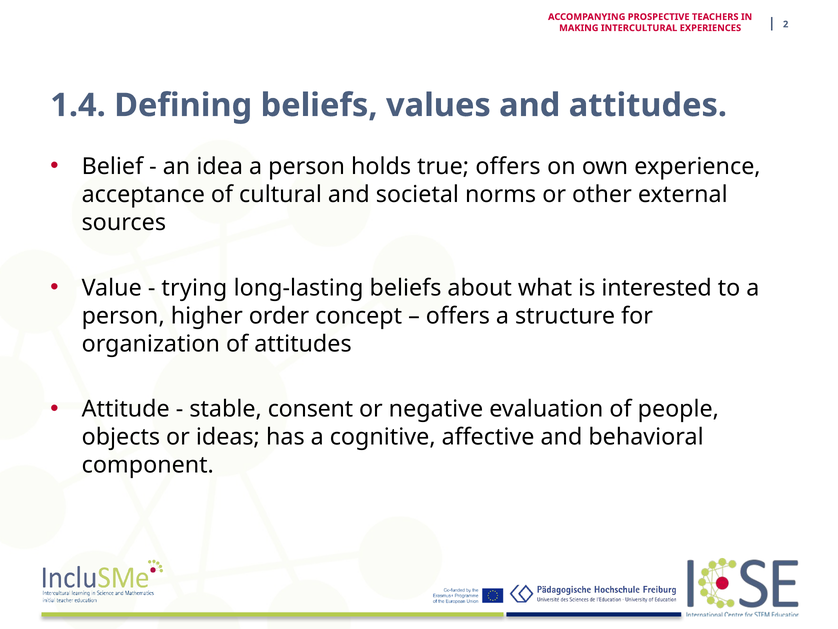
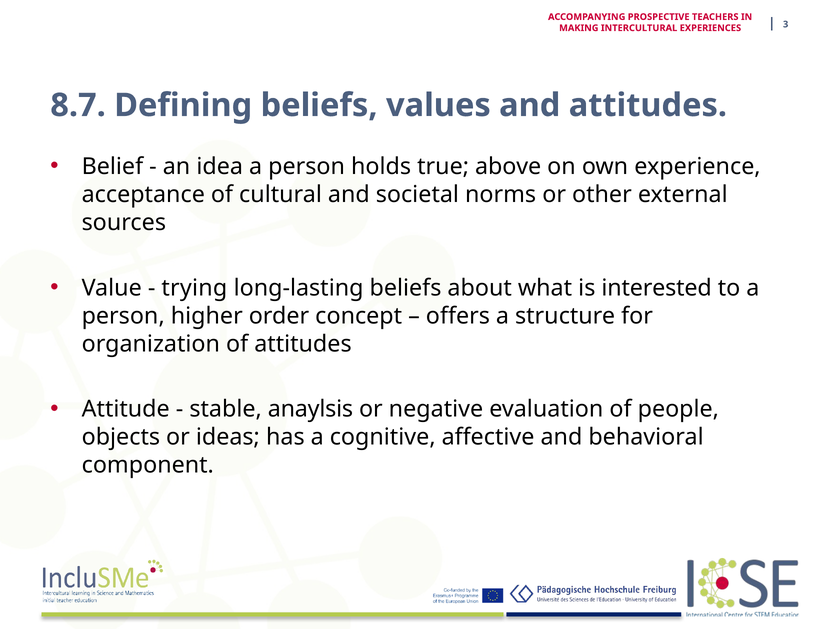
2: 2 -> 3 (786, 24)
1.4: 1.4 -> 8.7 (78, 105)
true offers: offers -> above (508, 166)
consent: consent -> anaylsis (310, 409)
